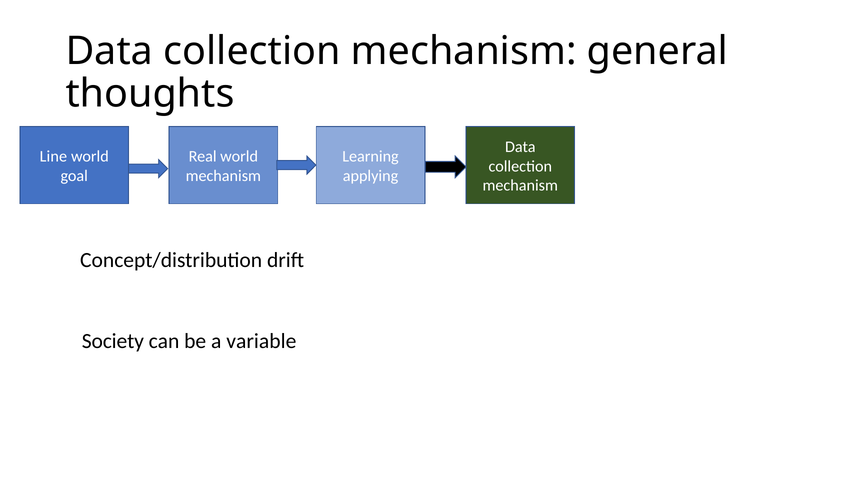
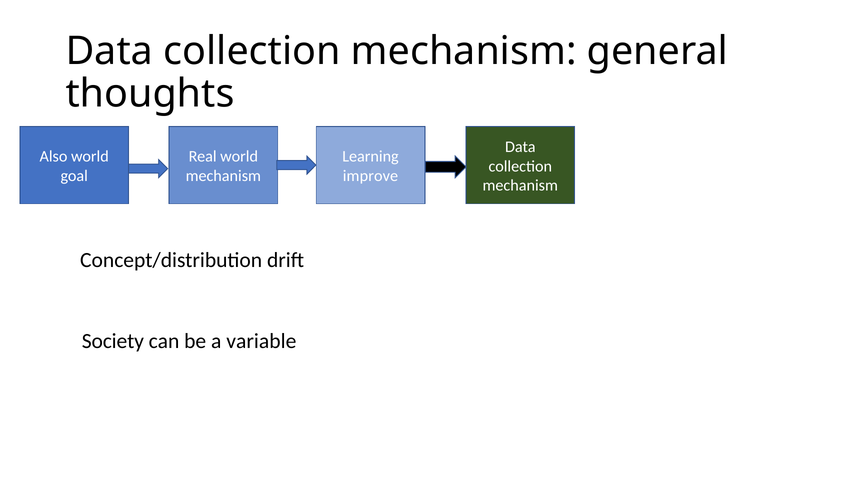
Line: Line -> Also (53, 156)
applying: applying -> improve (370, 176)
